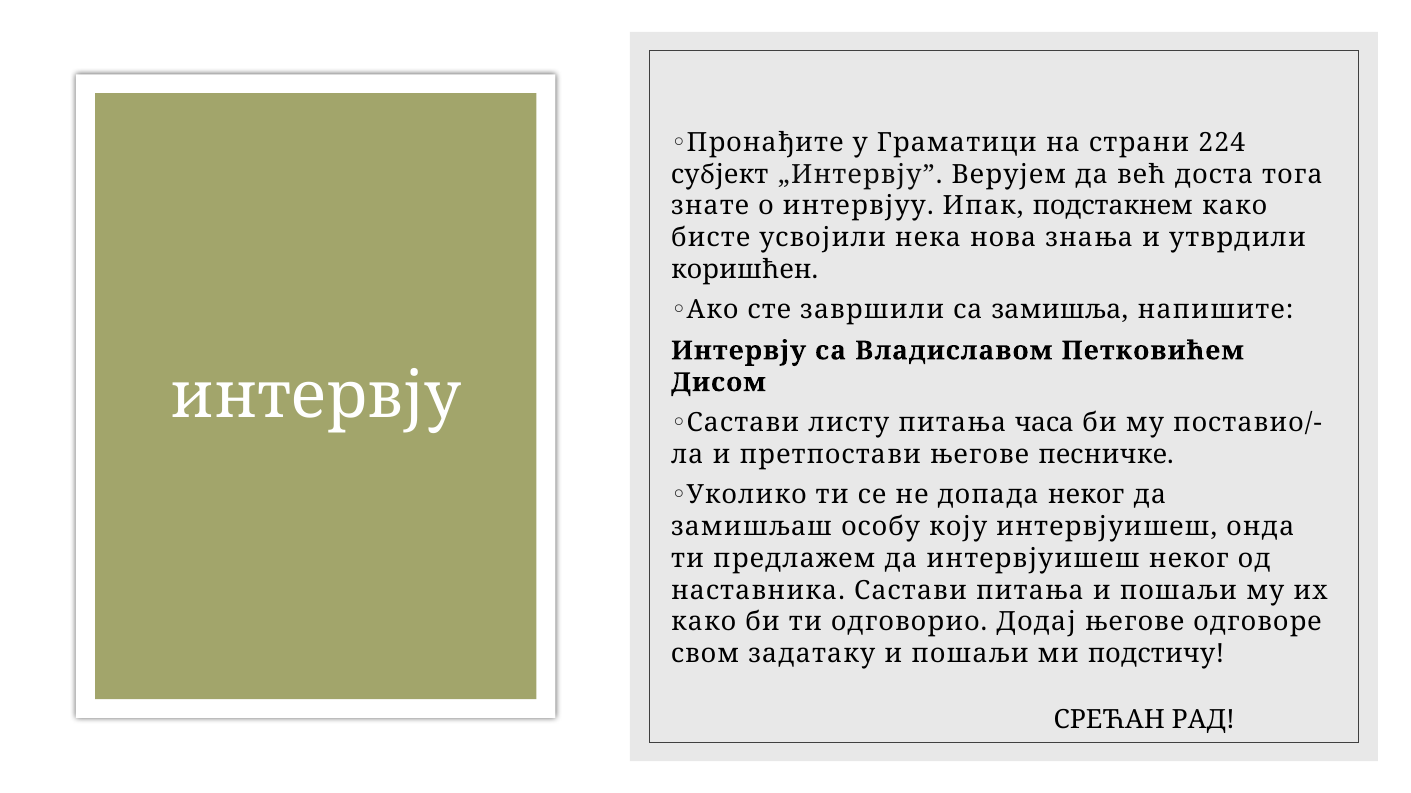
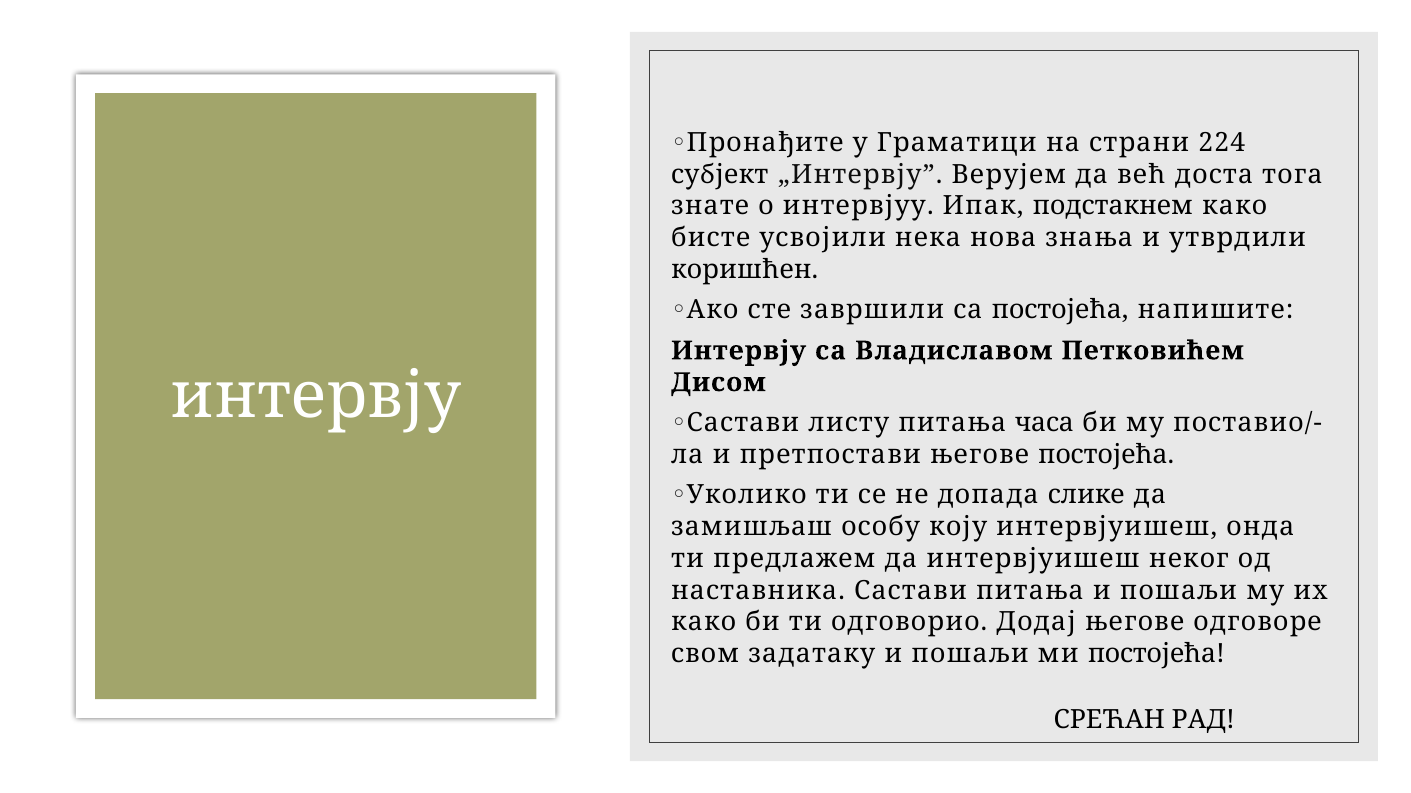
са замишља: замишља -> постојећа (1060, 310)
његове песничке: песничке -> постојећа (1106, 455)
допада неког: неког -> слике (1086, 496)
ми подстичу: подстичу -> постојећа (1156, 654)
